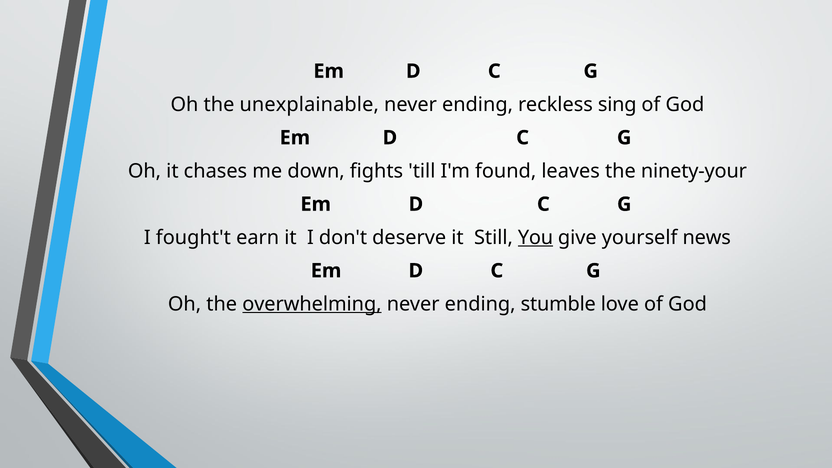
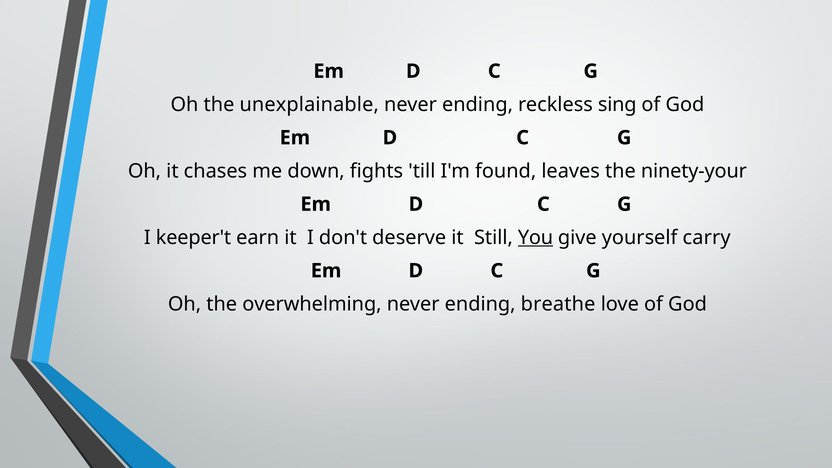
fought't: fought't -> keeper't (193, 237)
news: news -> carry (707, 237)
overwhelming underline: present -> none (312, 304)
stumble: stumble -> breathe (558, 304)
